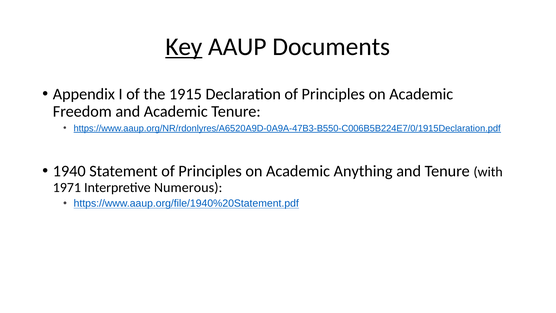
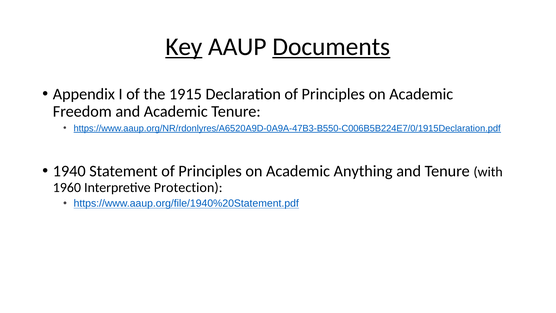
Documents underline: none -> present (331, 47)
1971: 1971 -> 1960 (67, 187)
Numerous: Numerous -> Protection (188, 187)
